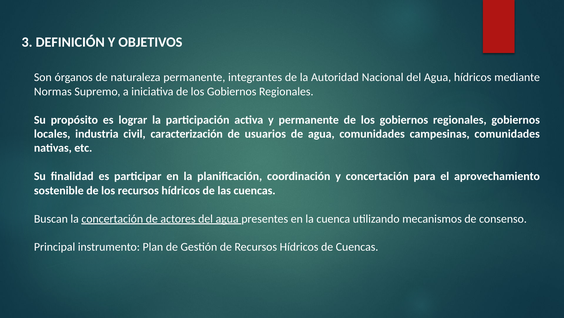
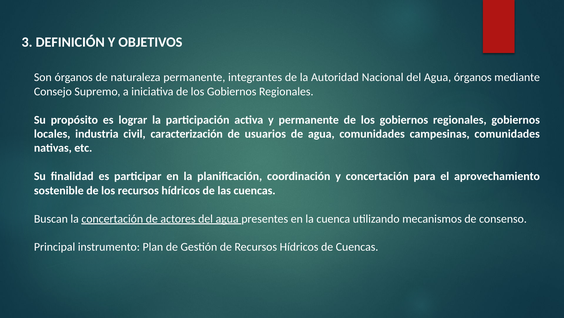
Agua hídricos: hídricos -> órganos (473, 77)
Normas: Normas -> Consejo (53, 91)
